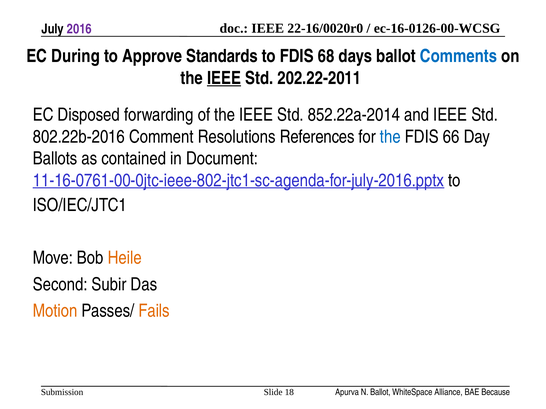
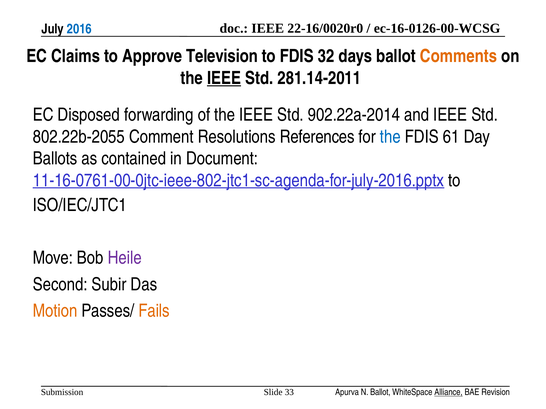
2016 colour: purple -> blue (79, 29)
During: During -> Claims (76, 56)
Standards: Standards -> Television (222, 56)
68: 68 -> 32 (326, 56)
Comments colour: blue -> orange (459, 56)
202.22-2011: 202.22-2011 -> 281.14-2011 (319, 78)
852.22a-2014: 852.22a-2014 -> 902.22a-2014 (354, 115)
802.22b-2016: 802.22b-2016 -> 802.22b-2055 (79, 137)
66: 66 -> 61 (451, 137)
Heile colour: orange -> purple (125, 258)
18: 18 -> 33 (289, 393)
Alliance underline: none -> present (448, 393)
Because: Because -> Revision (496, 393)
